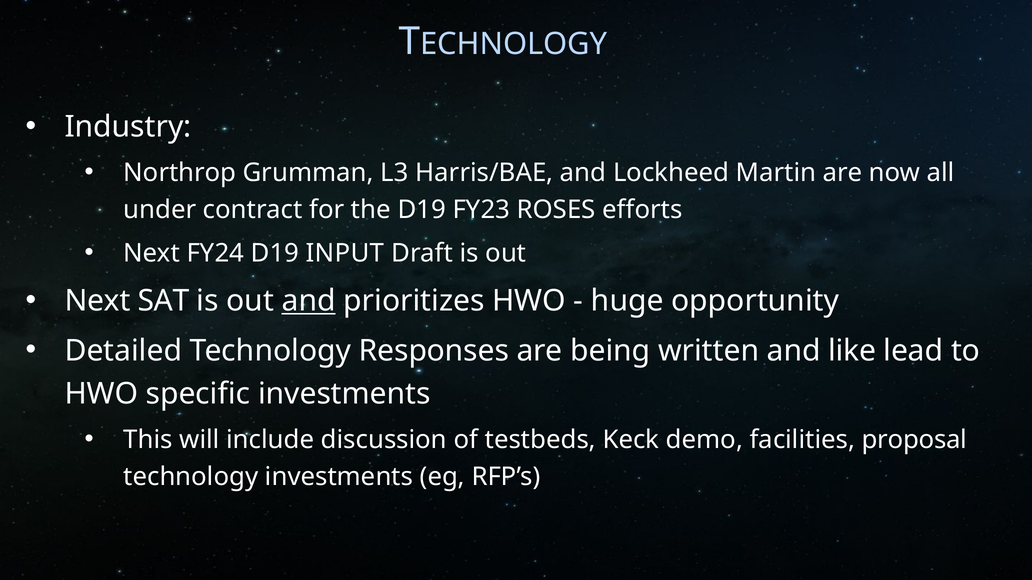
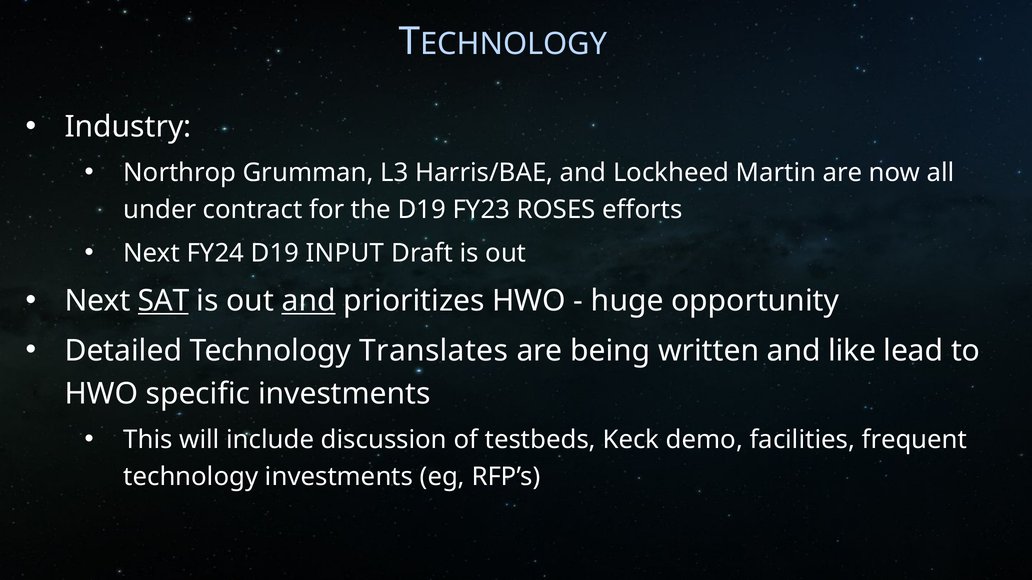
SAT underline: none -> present (164, 301)
Responses: Responses -> Translates (434, 351)
proposal: proposal -> frequent (914, 440)
